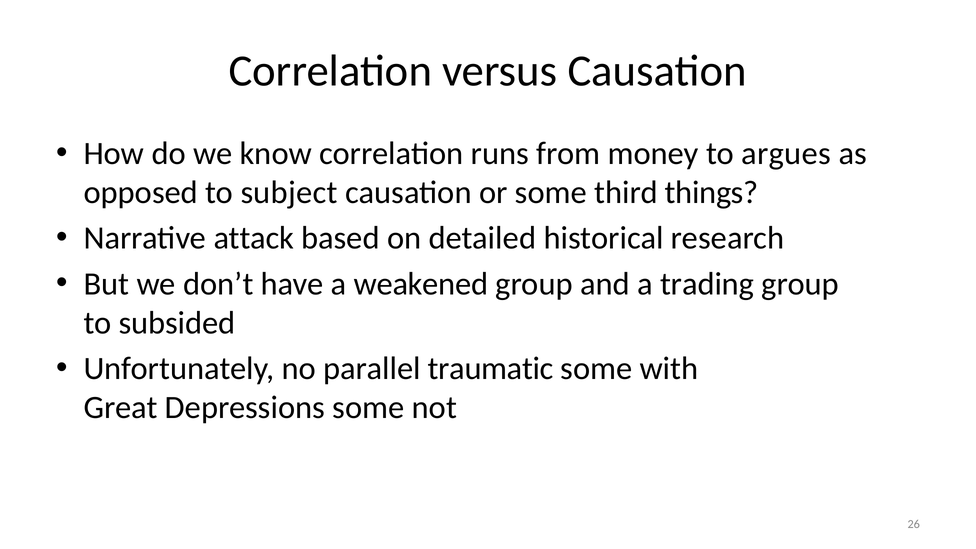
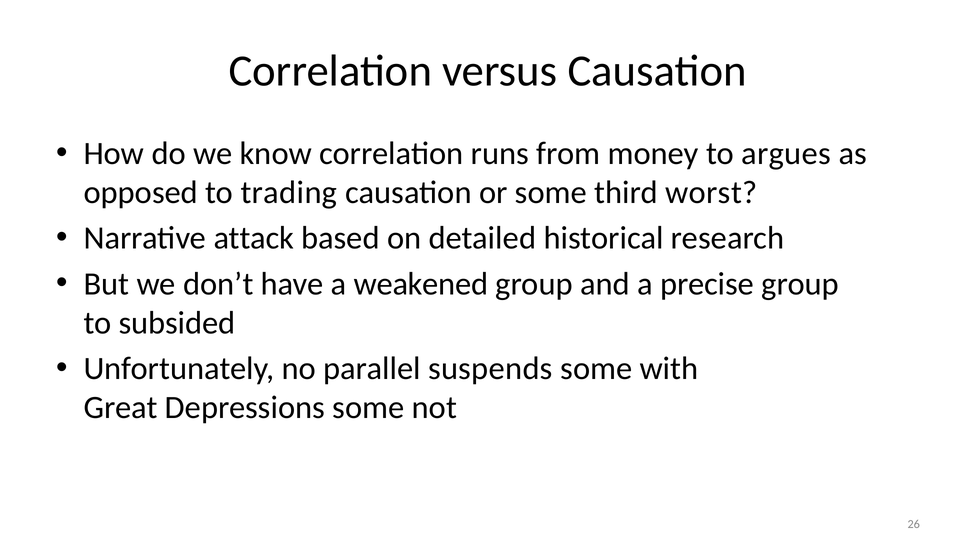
subject: subject -> trading (289, 193)
things: things -> worst (711, 193)
trading: trading -> precise (707, 284)
traumatic: traumatic -> suspends (490, 369)
